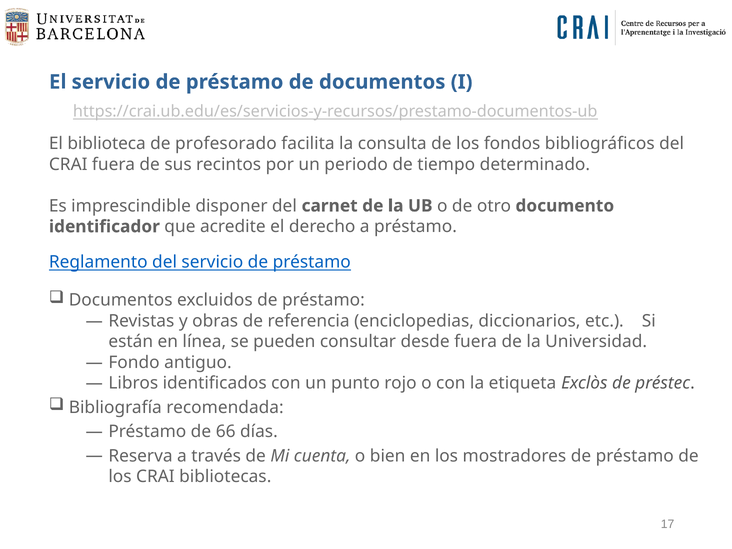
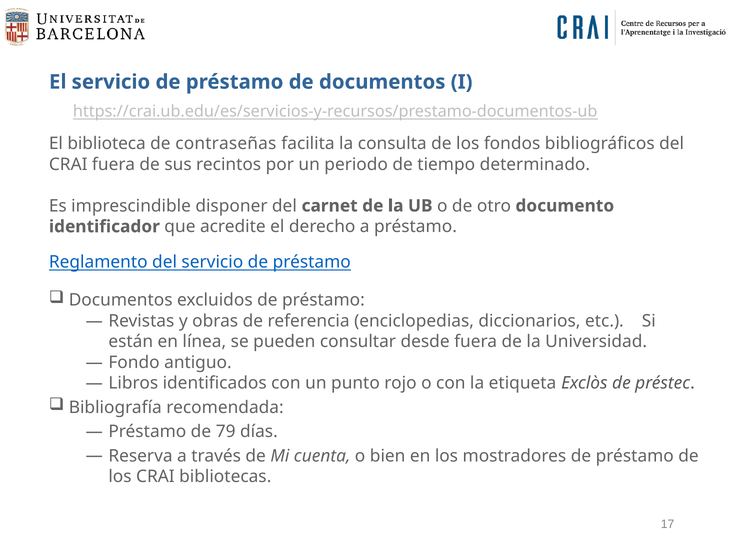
profesorado: profesorado -> contraseñas (226, 144)
66: 66 -> 79 (226, 432)
